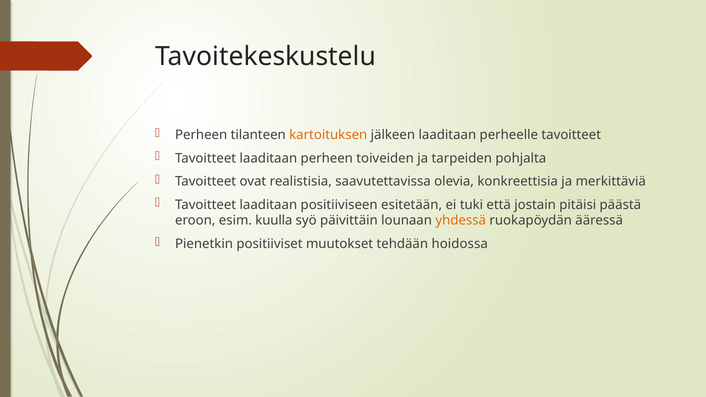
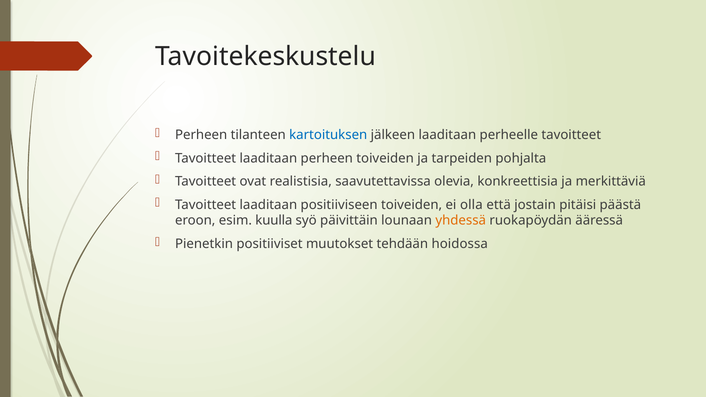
kartoituksen colour: orange -> blue (328, 135)
positiiviseen esitetään: esitetään -> toiveiden (412, 205)
tuki: tuki -> olla (471, 205)
